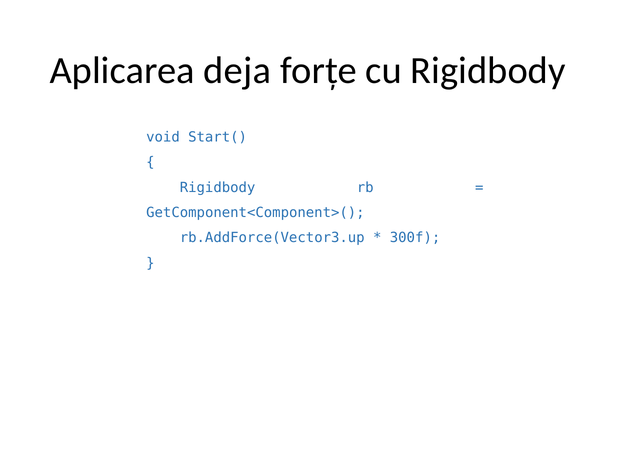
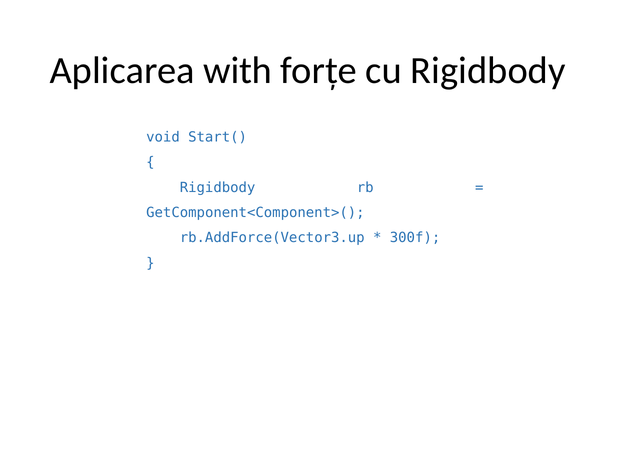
deja: deja -> with (238, 71)
